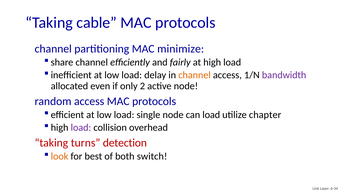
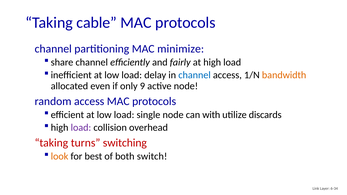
channel colour: orange -> blue (195, 75)
bandwidth colour: purple -> orange (284, 75)
2: 2 -> 9 (142, 86)
can load: load -> with (211, 115)
chapter: chapter -> discards (265, 115)
detection: detection -> switching (125, 143)
